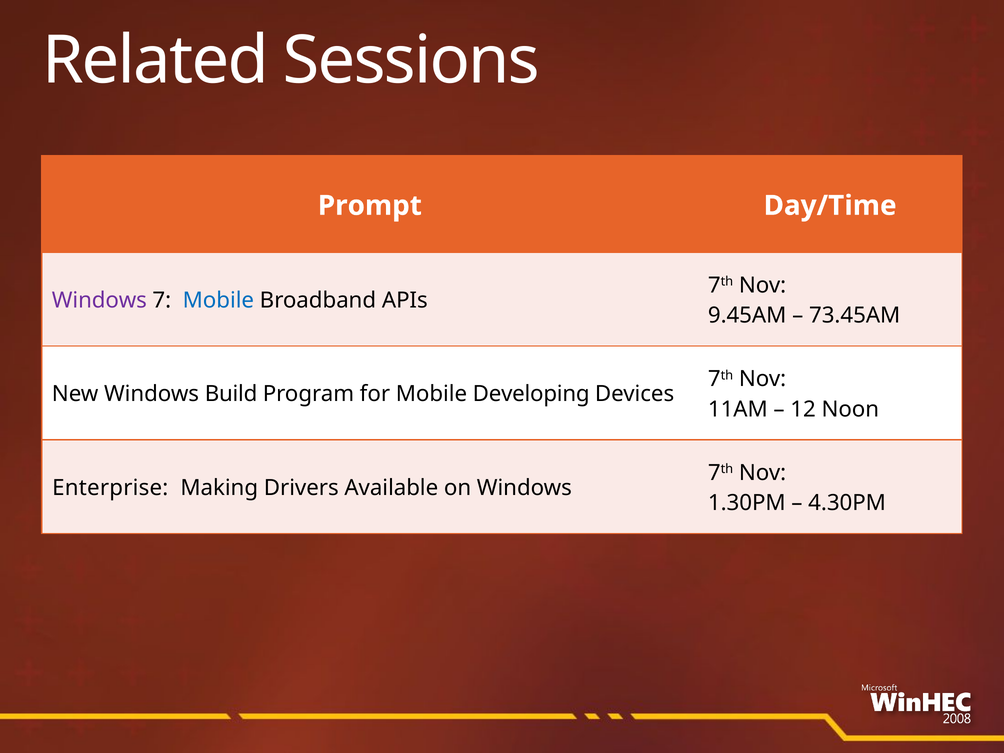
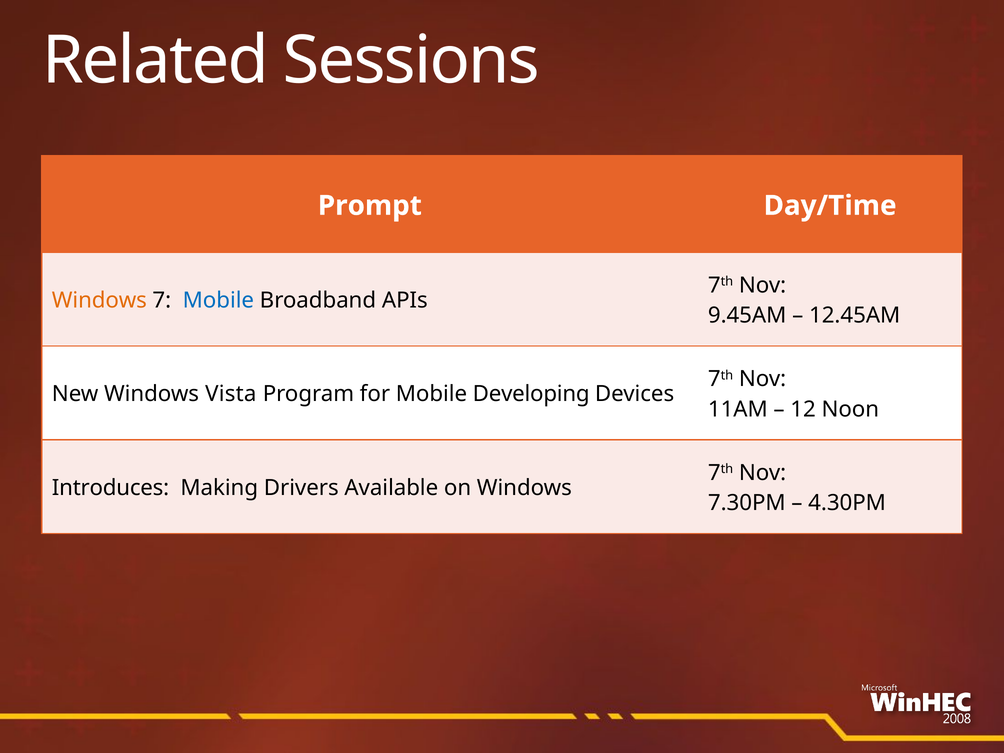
Windows colour: purple -> orange (99, 300)
73.45AM: 73.45AM -> 12.45AM (855, 316)
Build: Build -> Vista (231, 394)
Enterprise: Enterprise -> Introduces (111, 488)
1.30PM: 1.30PM -> 7.30PM (747, 503)
